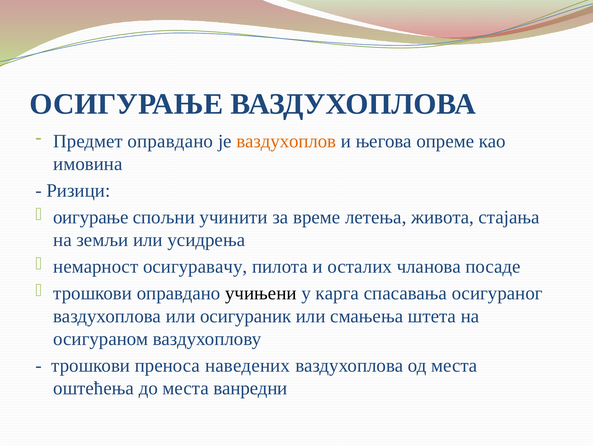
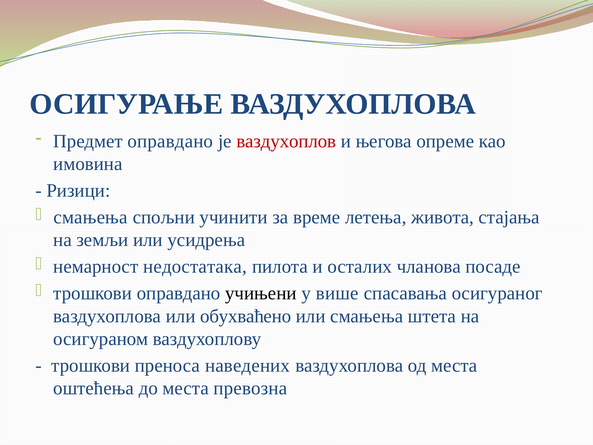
ваздухоплов colour: orange -> red (286, 141)
оигурање: оигурање -> смањења (91, 217)
осигуравачу: осигуравачу -> недостатака (195, 267)
карга: карга -> више (337, 293)
осигураник: осигураник -> обухваћено (246, 316)
ванредни: ванредни -> превозна (250, 388)
